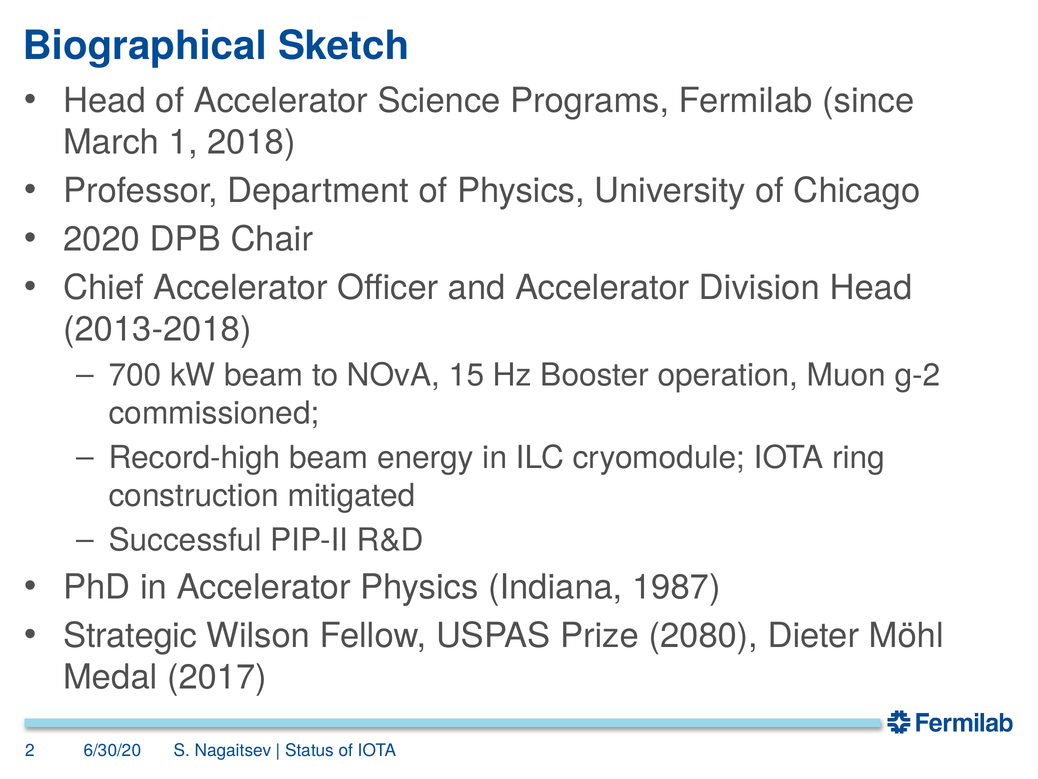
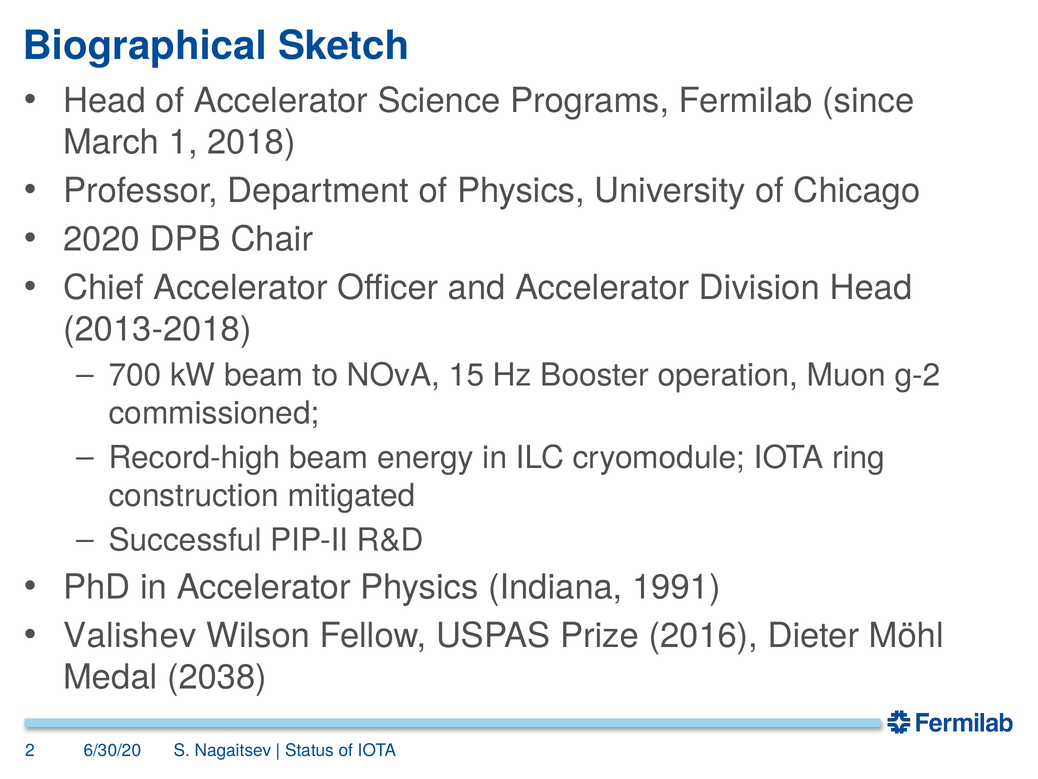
1987: 1987 -> 1991 (676, 587)
Strategic: Strategic -> Valishev (130, 635)
2080: 2080 -> 2016 (703, 635)
2017: 2017 -> 2038 (217, 677)
